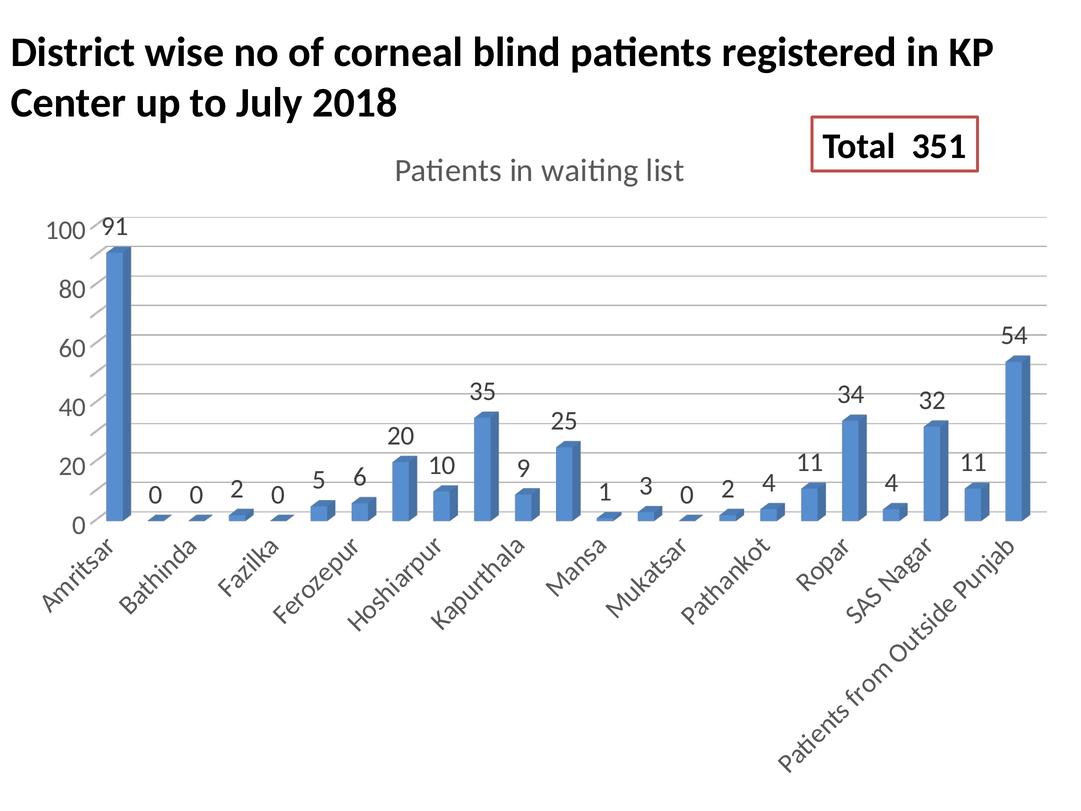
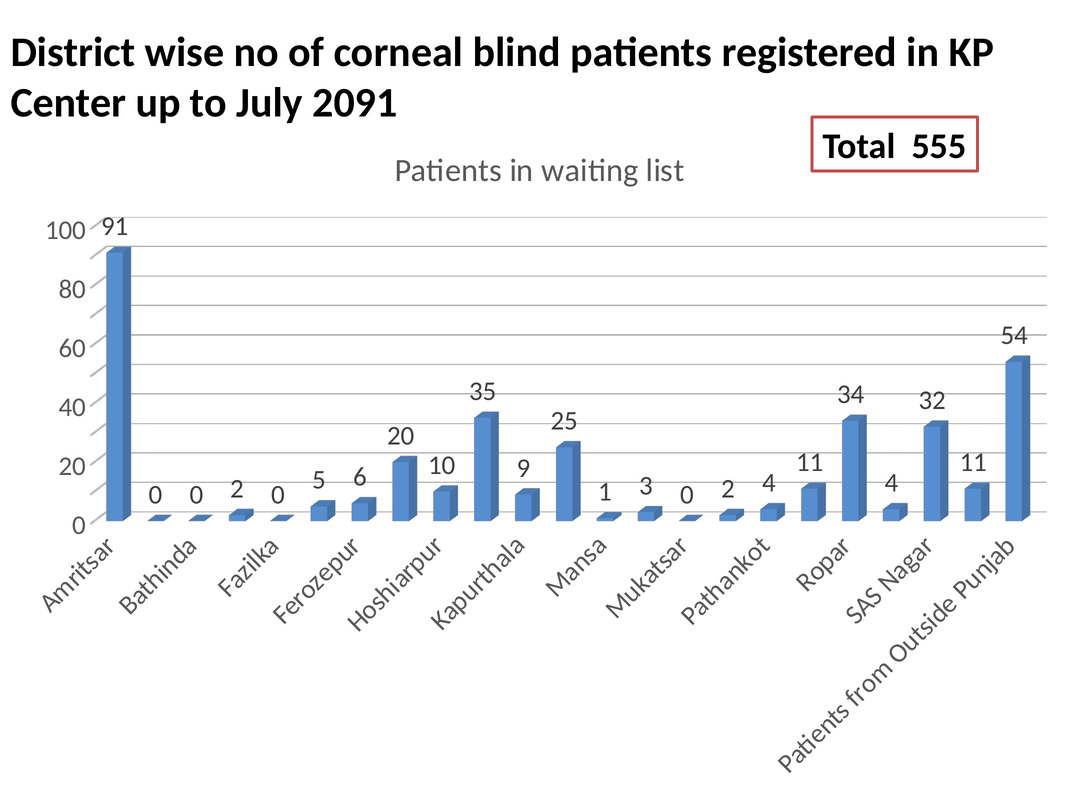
2018: 2018 -> 2091 (355, 103)
351: 351 -> 555 (939, 147)
